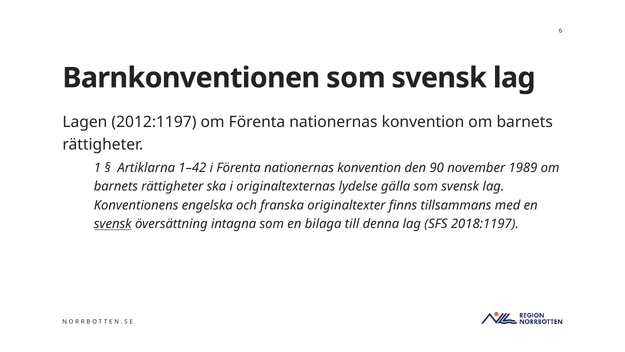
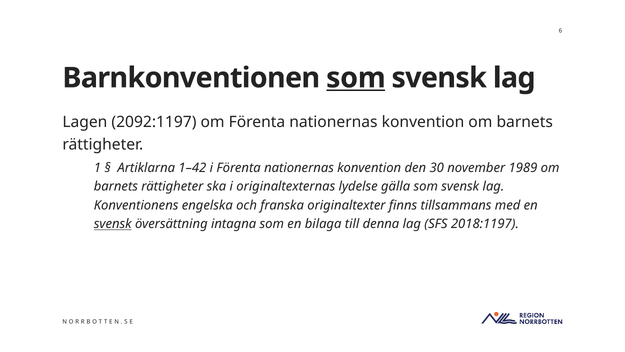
som underline: none -> present (356, 78)
2012:1197: 2012:1197 -> 2092:1197 (154, 122)
90: 90 -> 30 (437, 168)
